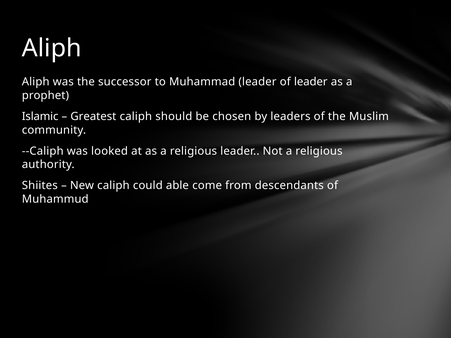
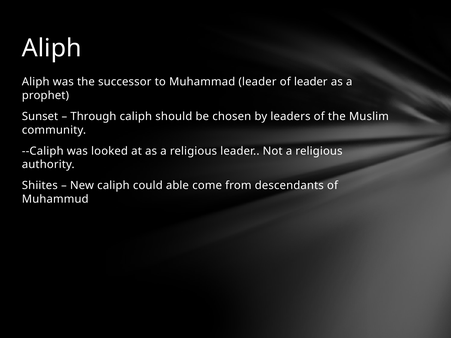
Islamic: Islamic -> Sunset (40, 117)
Greatest: Greatest -> Through (93, 117)
